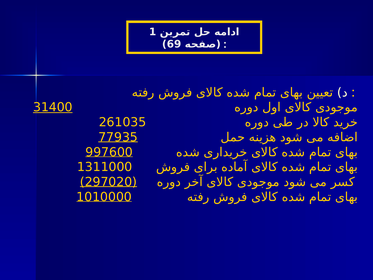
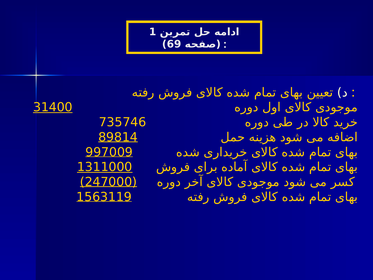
261035: 261035 -> 735746 (123, 122)
77935: 77935 -> 89814 (118, 137)
997600: 997600 -> 997009 (109, 152)
1311000 underline: none -> present (105, 167)
297020: 297020 -> 247000 (108, 182)
1010000: 1010000 -> 1563119 (104, 197)
